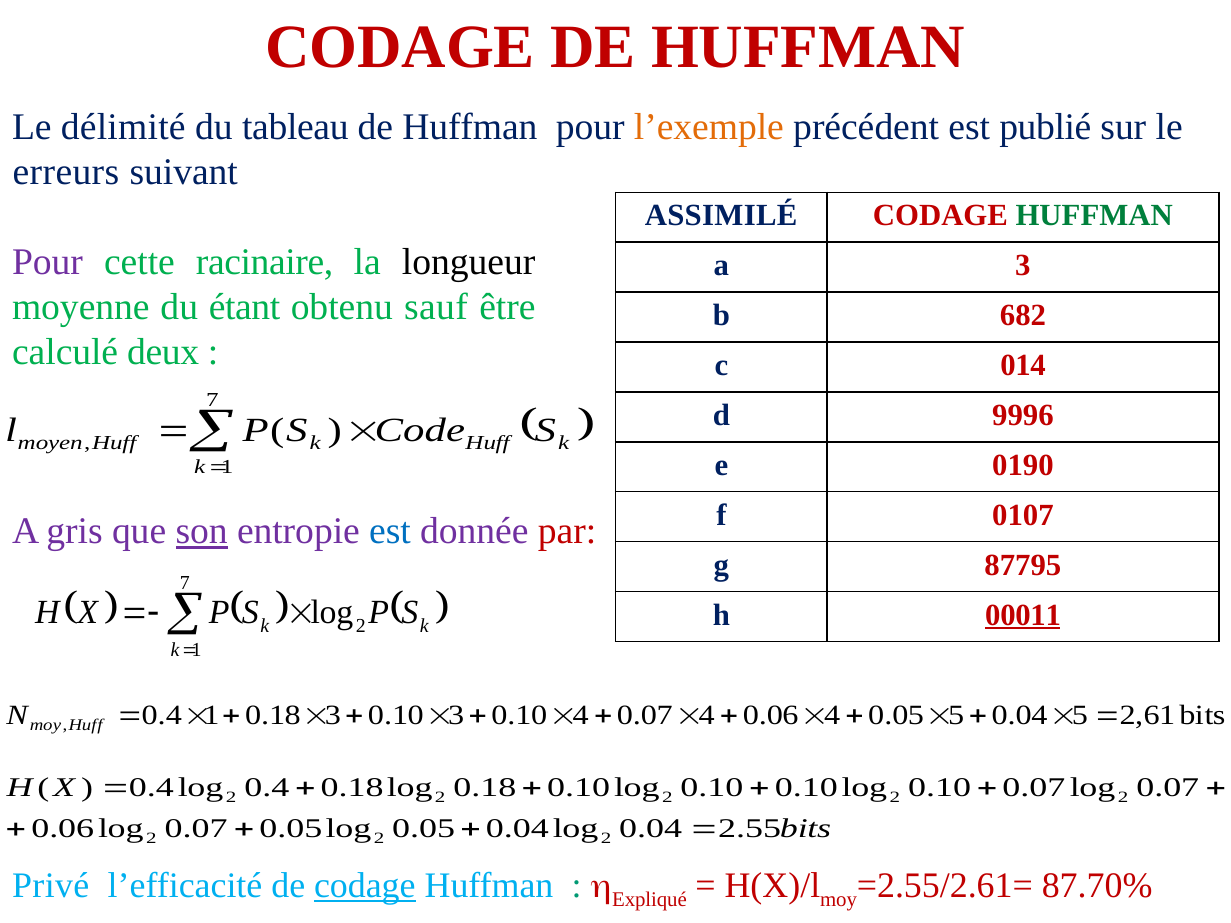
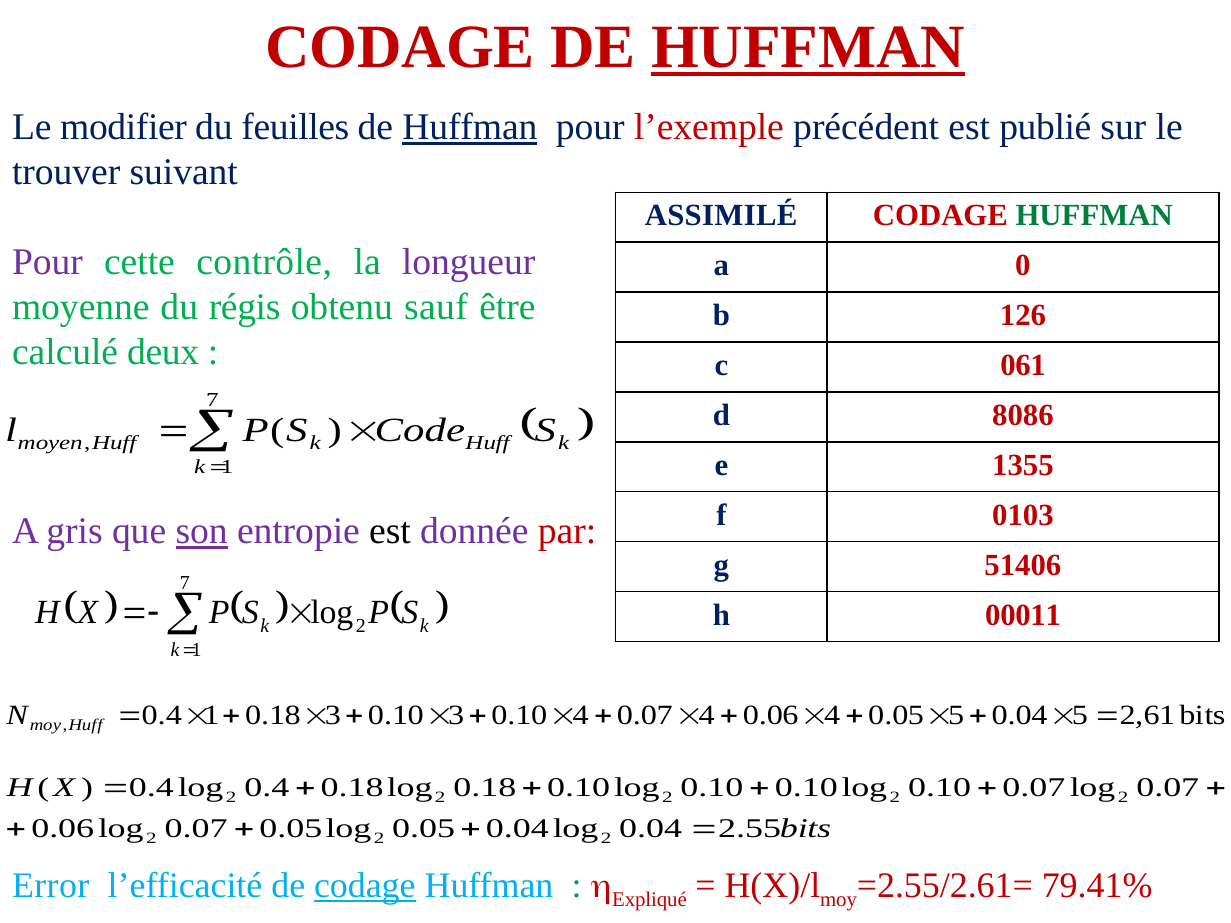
HUFFMAN underline: none -> present (808, 47)
délimité: délimité -> modifier (124, 127)
tableau: tableau -> feuilles (295, 127)
Huffman underline: none -> present (470, 127)
l’exemple colour: orange -> red (709, 127)
erreurs: erreurs -> trouver (66, 172)
racinaire: racinaire -> contrôle (264, 262)
longueur colour: black -> purple (469, 262)
a 3: 3 -> 0 (1023, 266)
étant: étant -> régis (245, 307)
682: 682 -> 126 (1023, 316)
014: 014 -> 061 (1023, 366)
9996: 9996 -> 8086 (1023, 416)
0190: 0190 -> 1355 (1023, 465)
0107: 0107 -> 0103 (1023, 515)
est colour: blue -> black (390, 531)
87795: 87795 -> 51406 (1023, 565)
00011 underline: present -> none (1023, 615)
Privé: Privé -> Error (51, 886)
87.70%: 87.70% -> 79.41% (1097, 886)
